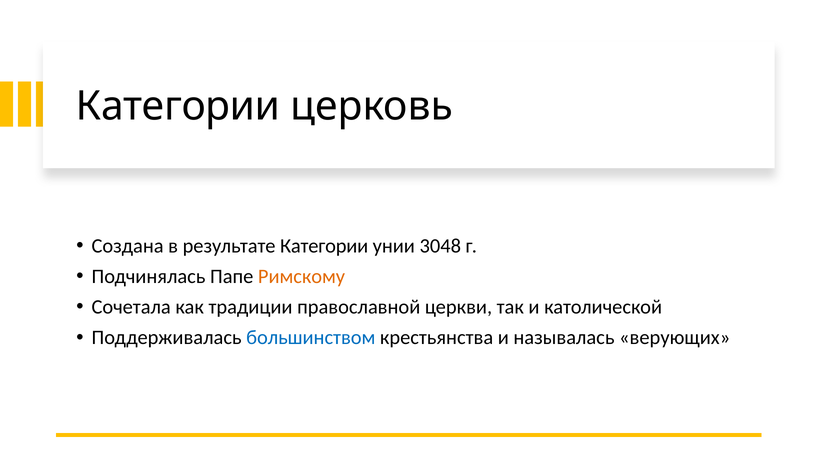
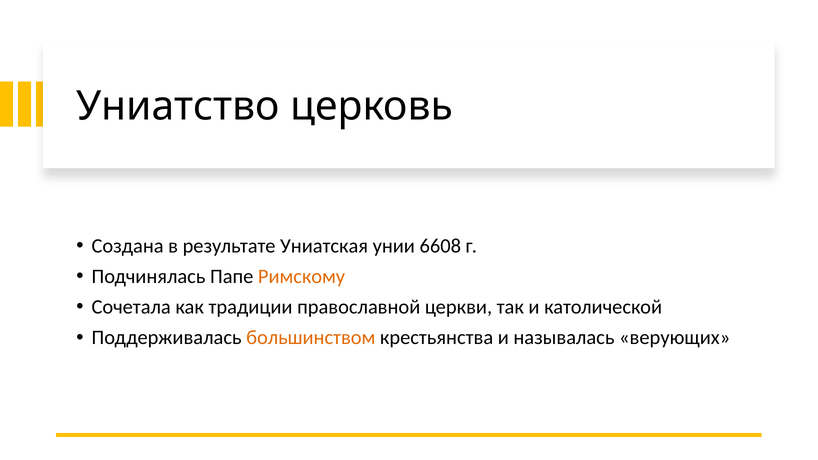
Категории: Категории -> Униатство (178, 106)
результате Категории: Категории -> Униатская (324, 246)
3048: 3048 -> 6608 (440, 246)
большинством colour: blue -> orange (311, 338)
